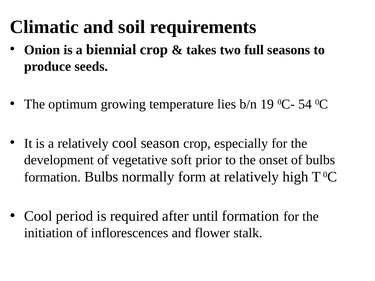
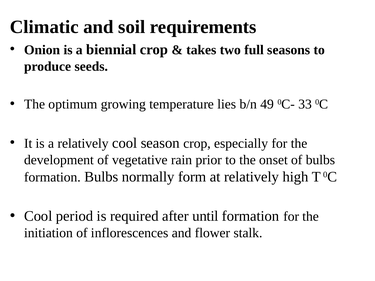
19: 19 -> 49 (267, 104)
54: 54 -> 33 (305, 104)
soft: soft -> rain (182, 160)
